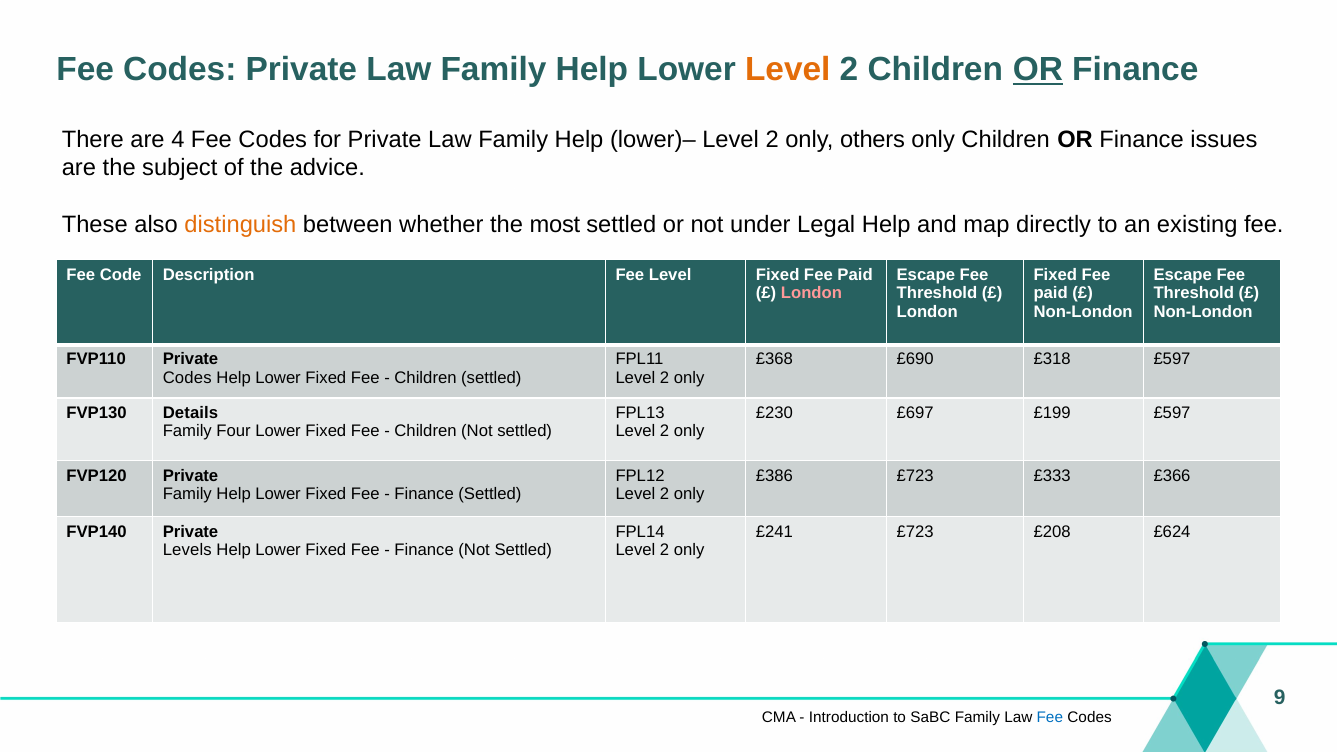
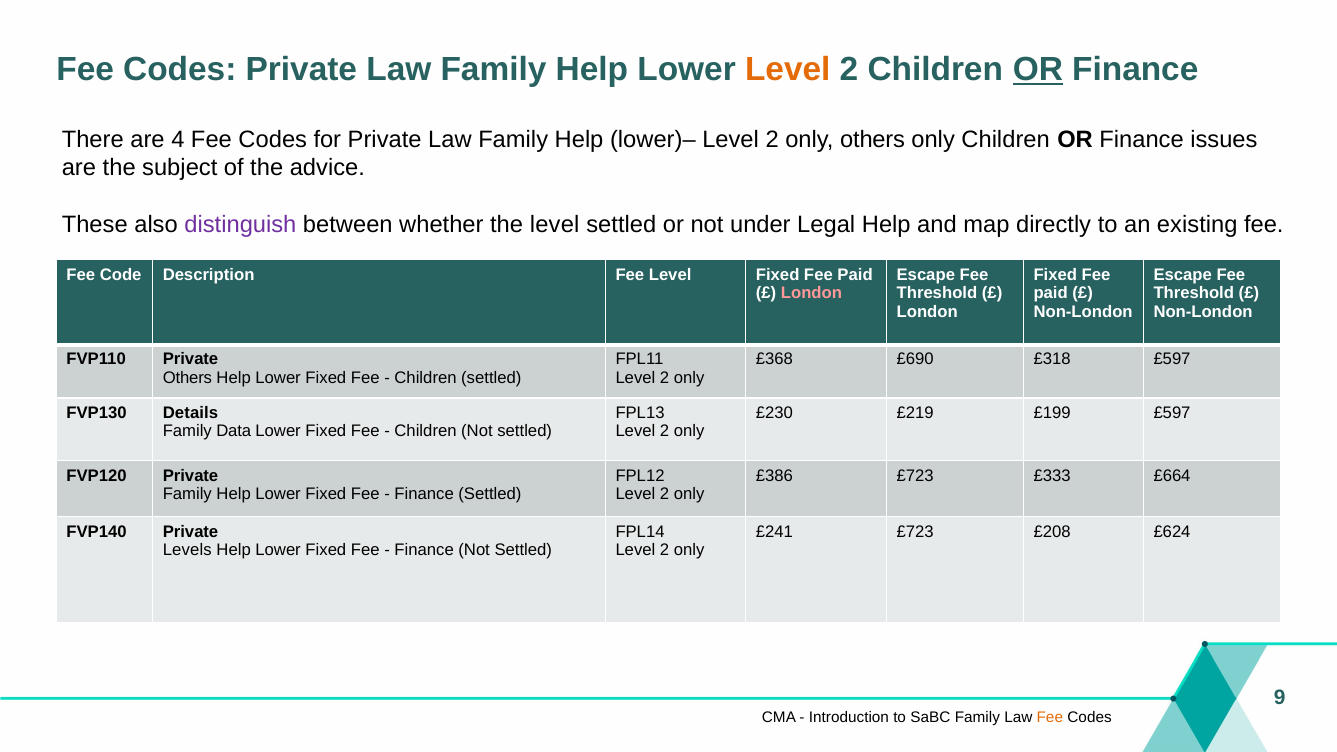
distinguish colour: orange -> purple (240, 225)
the most: most -> level (555, 225)
Codes: Codes -> Others (187, 378)
£697: £697 -> £219 (915, 413)
Four: Four -> Data (234, 431)
£366: £366 -> £664 (1172, 476)
Fee colour: blue -> orange (1050, 718)
